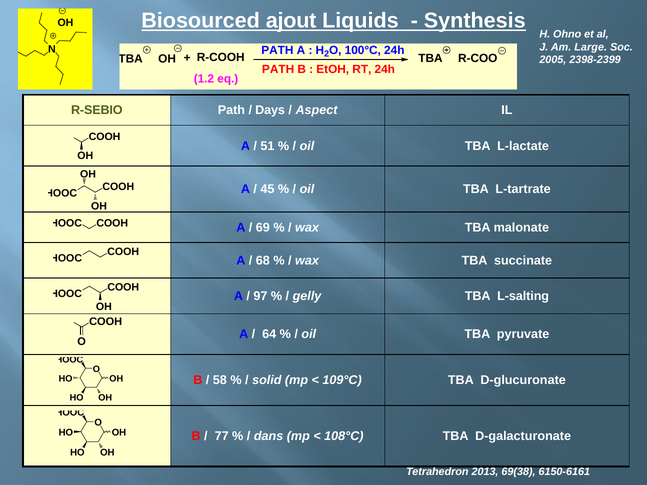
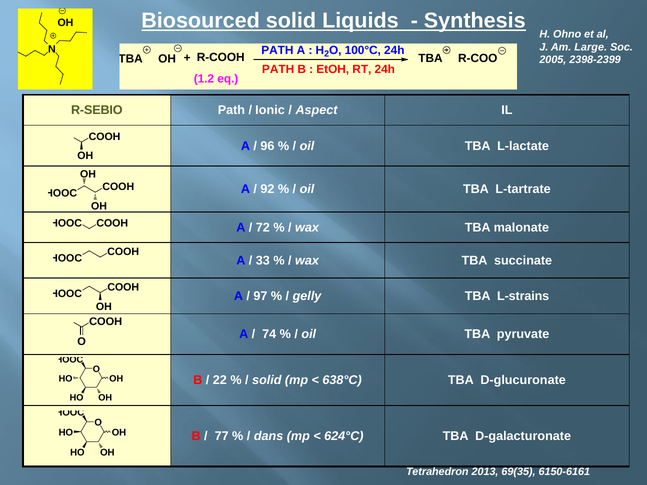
Biosourced ajout: ajout -> solid (291, 21)
Days: Days -> Ionic (270, 110)
51: 51 -> 96 (267, 146)
45: 45 -> 92 (267, 189)
69: 69 -> 72 (263, 228)
68: 68 -> 33 (263, 261)
L-salting: L-salting -> L-strains (523, 296)
64: 64 -> 74 (269, 335)
58: 58 -> 22 (220, 380)
109°C: 109°C -> 638°C (342, 380)
108°C: 108°C -> 624°C (344, 436)
69(38: 69(38 -> 69(35 (519, 472)
